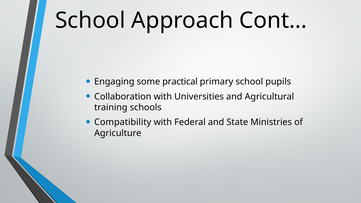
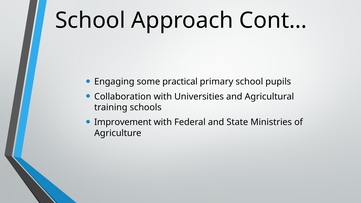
Compatibility: Compatibility -> Improvement (123, 122)
